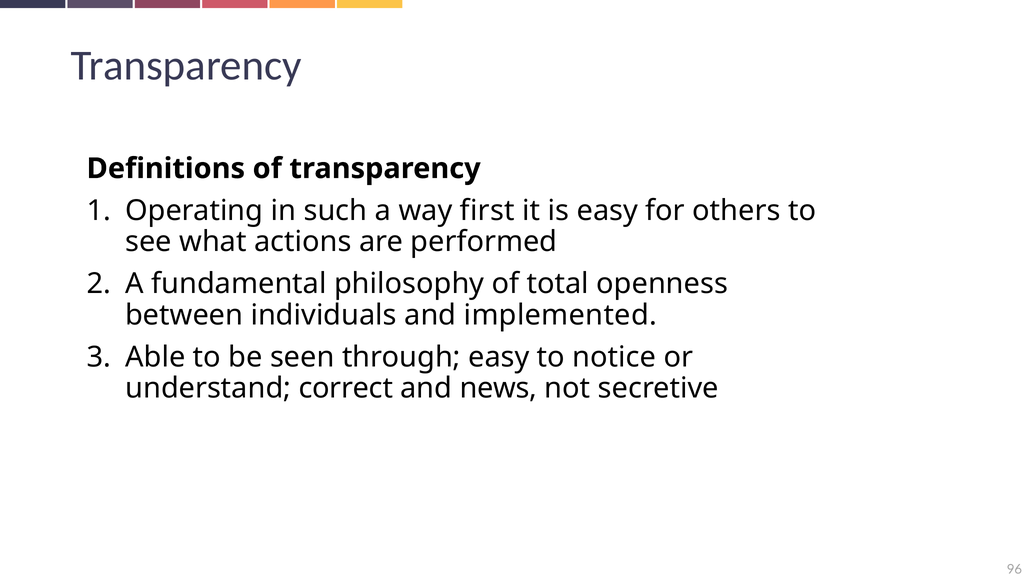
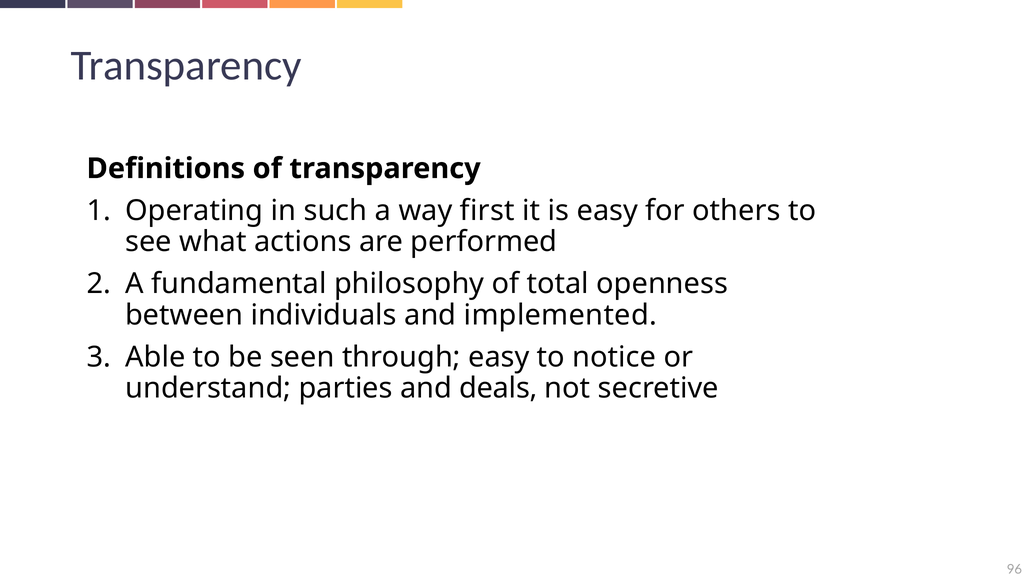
correct: correct -> parties (346, 389)
news: news -> deals (498, 389)
